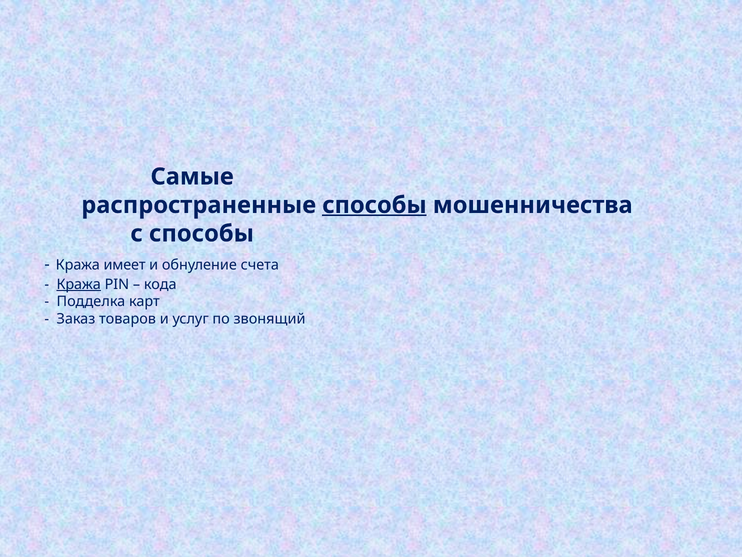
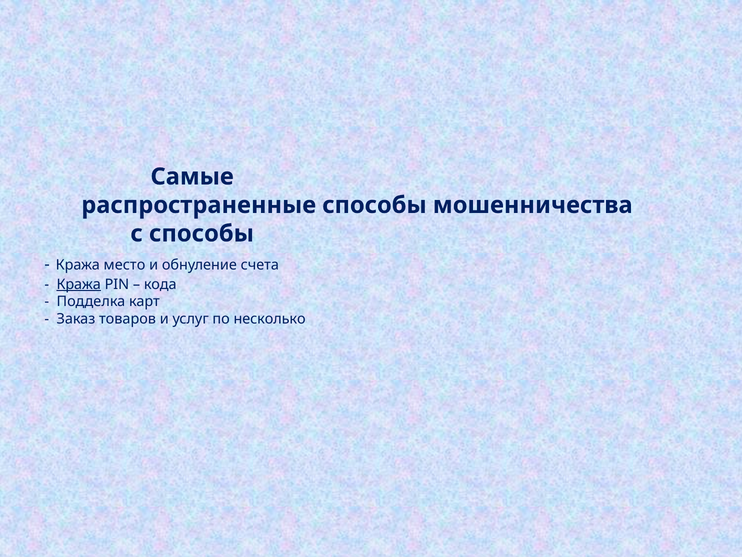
способы underline: present -> none (374, 205)
имеет: имеет -> место (124, 265)
звонящий: звонящий -> несколько (270, 319)
